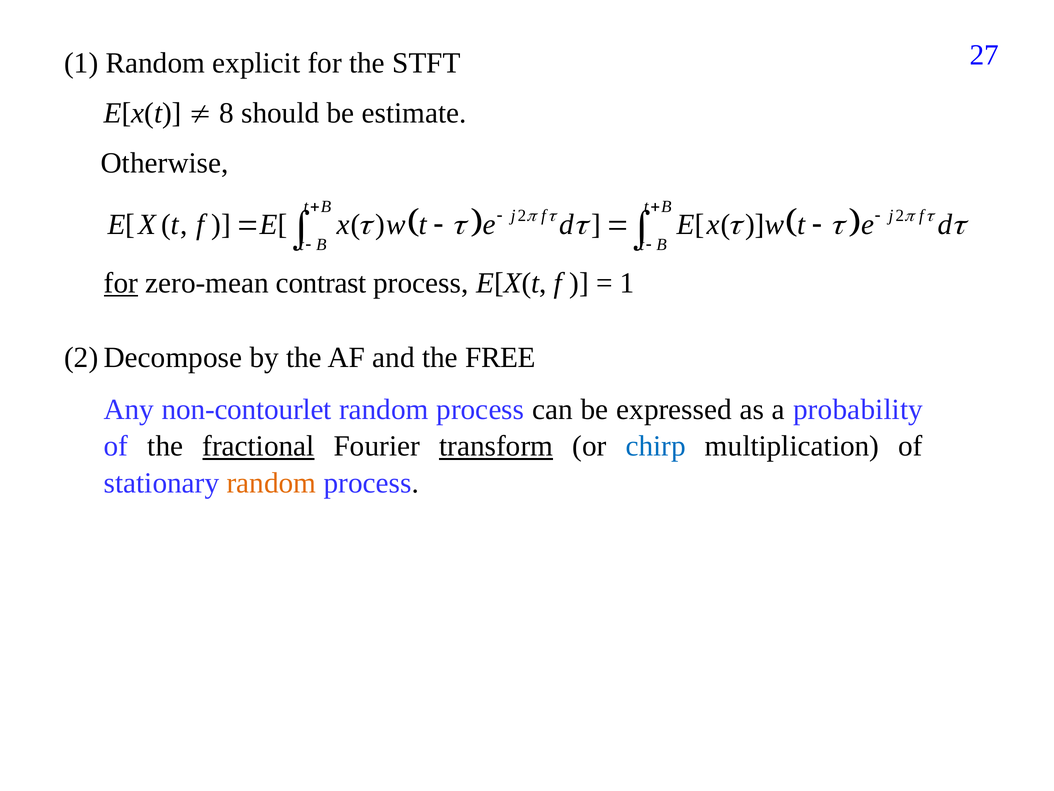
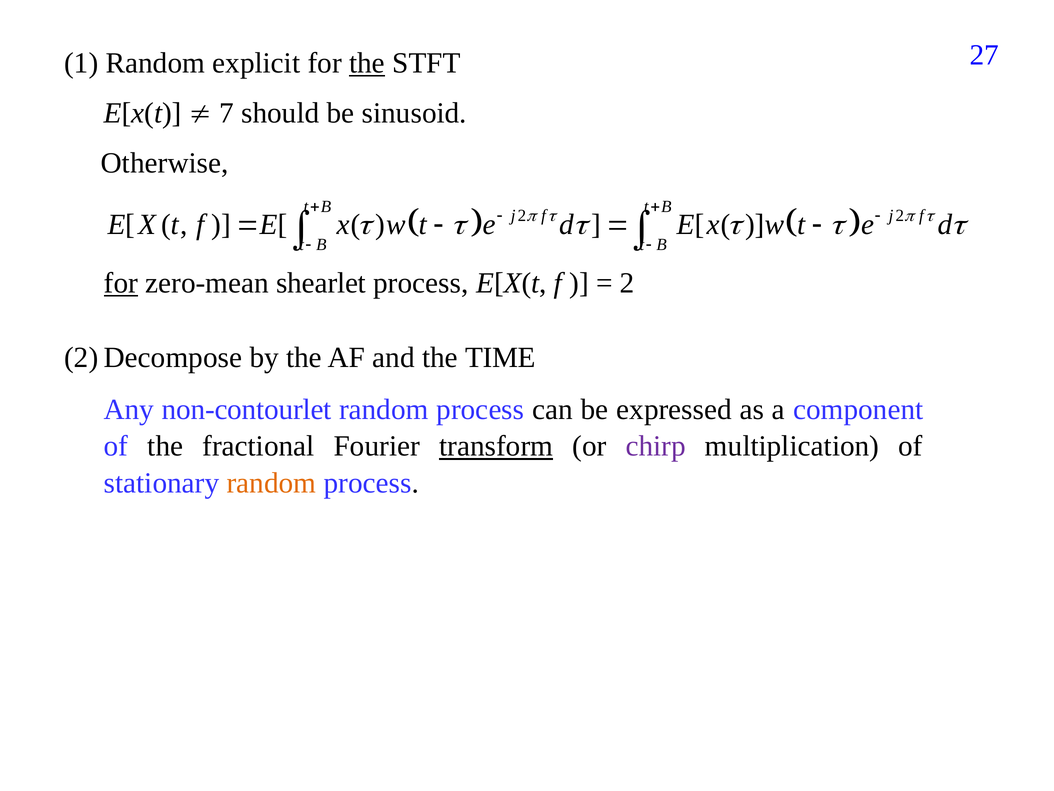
the underline: none -> present (367, 63)
8: 8 -> 7 (227, 113)
estimate: estimate -> sinusoid (414, 113)
contrast: contrast -> shearlet (321, 283)
1: 1 -> 2 (627, 283)
FREE: FREE -> TIME (500, 358)
probability: probability -> component (858, 409)
fractional underline: present -> none (258, 446)
chirp colour: blue -> purple (656, 446)
